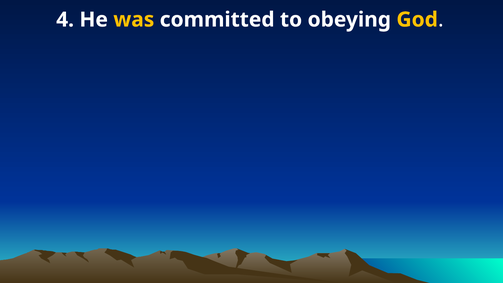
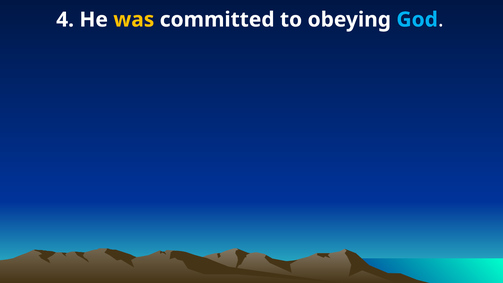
God colour: yellow -> light blue (417, 20)
